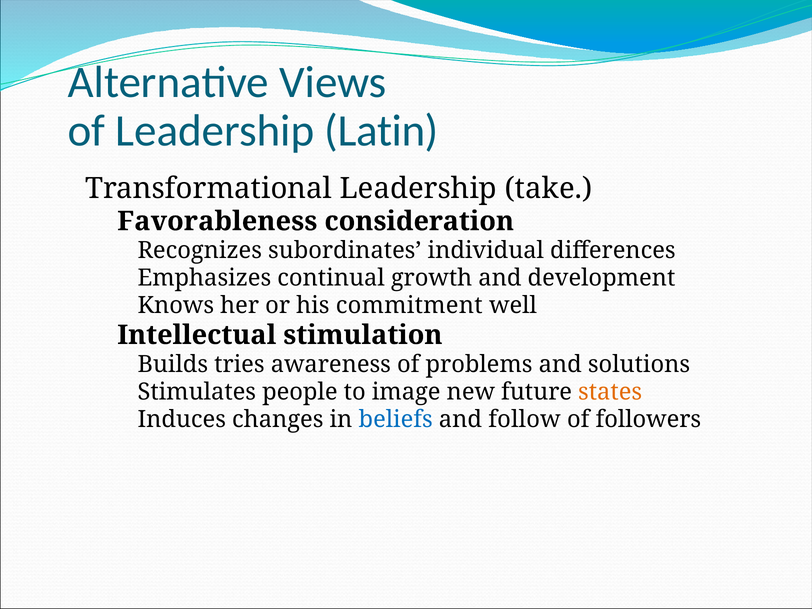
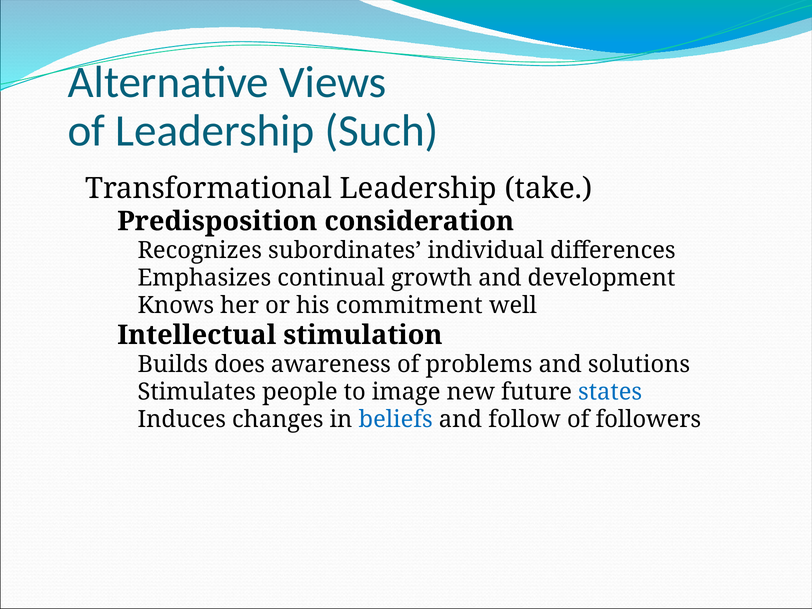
Latin: Latin -> Such (381, 131)
Favorableness: Favorableness -> Predisposition (217, 221)
tries: tries -> does (240, 364)
states colour: orange -> blue (610, 392)
